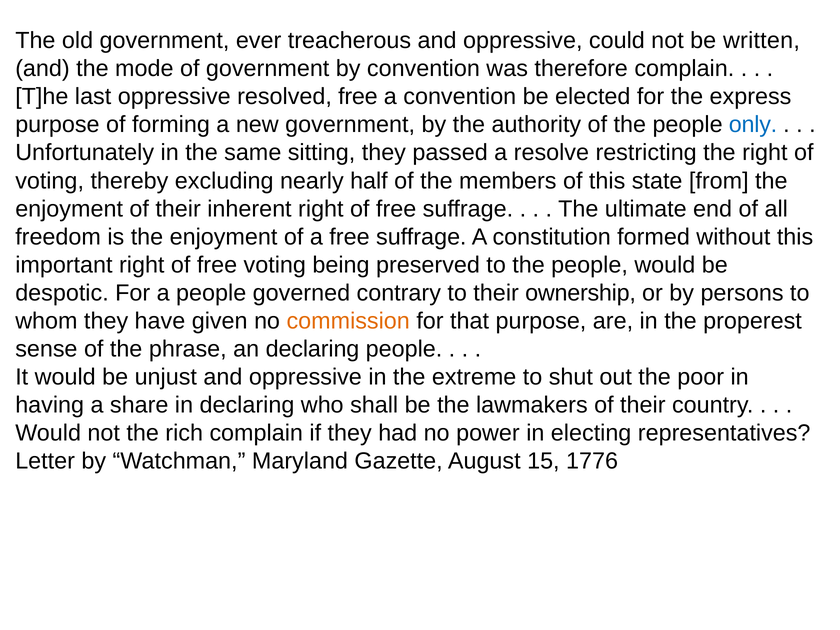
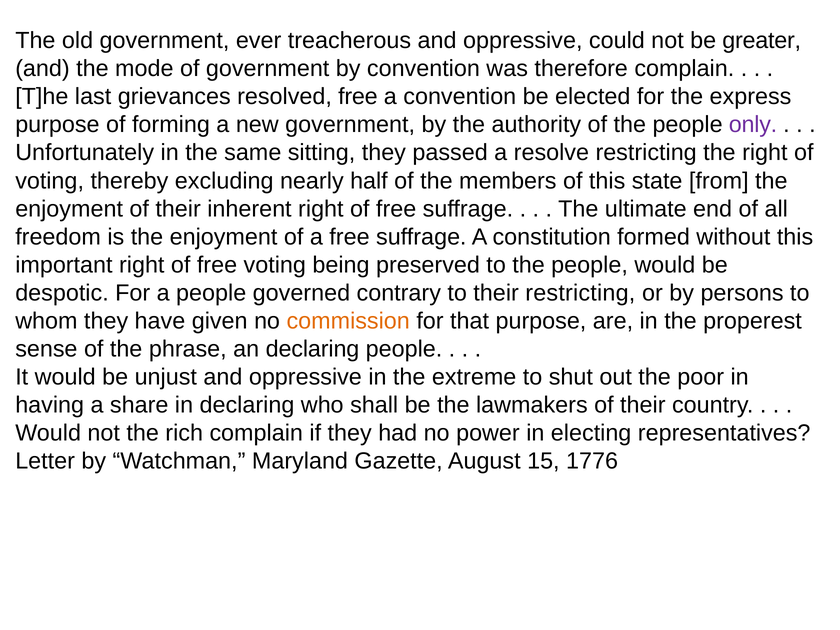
written: written -> greater (762, 41)
last oppressive: oppressive -> grievances (174, 97)
only colour: blue -> purple (753, 125)
their ownership: ownership -> restricting (580, 293)
